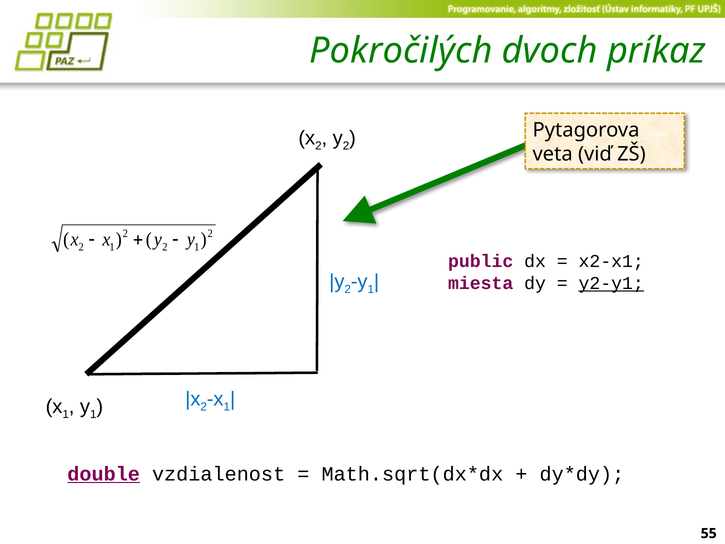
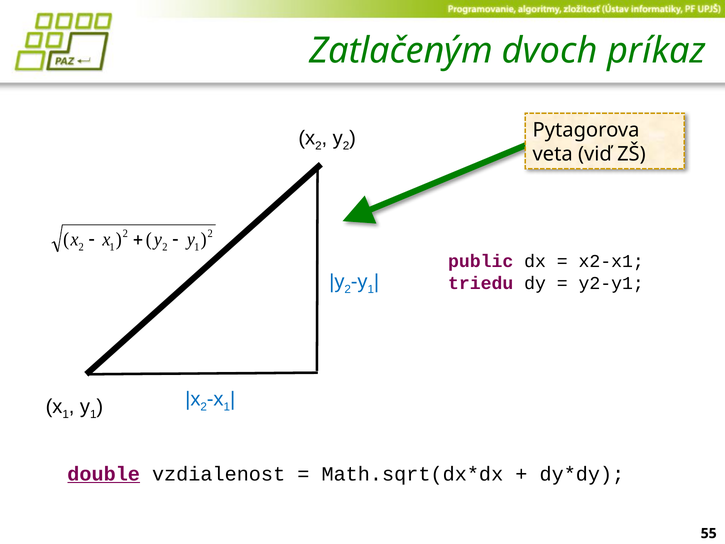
Pokročilých: Pokročilých -> Zatlačeným (401, 51)
miesta: miesta -> triedu (481, 283)
y2-y1 underline: present -> none (611, 283)
